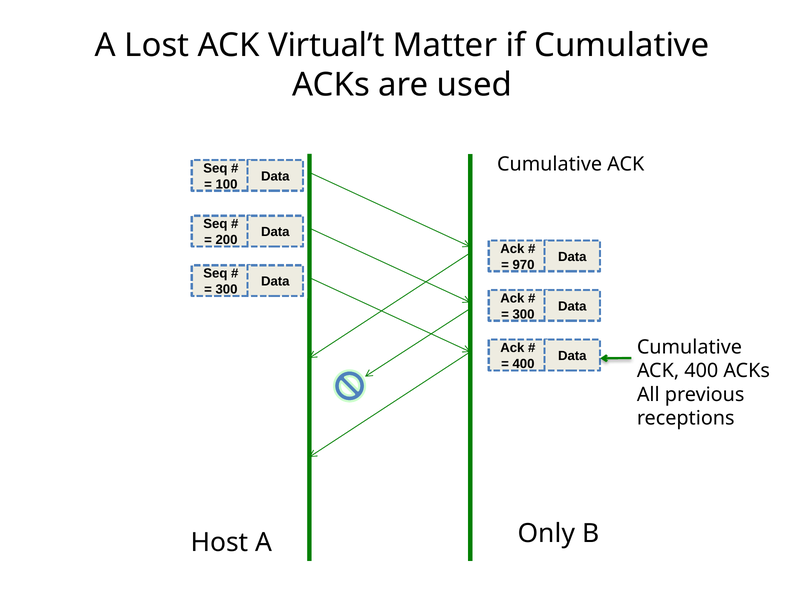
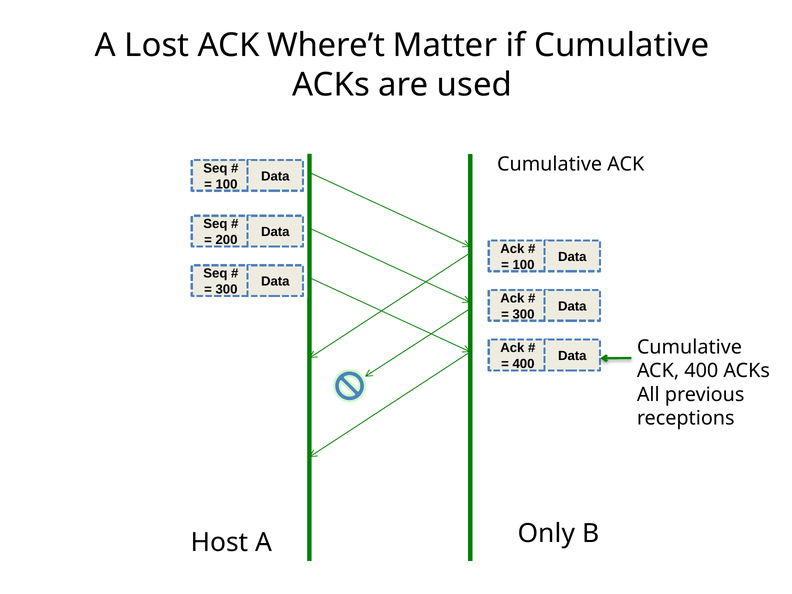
Virtual’t: Virtual’t -> Where’t (326, 45)
970: 970 -> 100 (523, 265)
